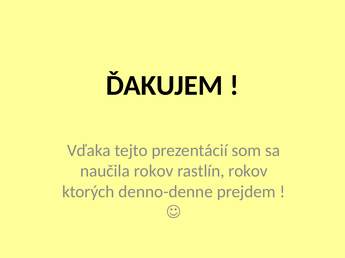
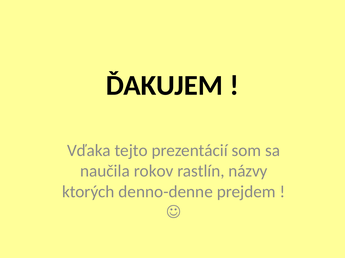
rastlín rokov: rokov -> názvy (248, 172)
